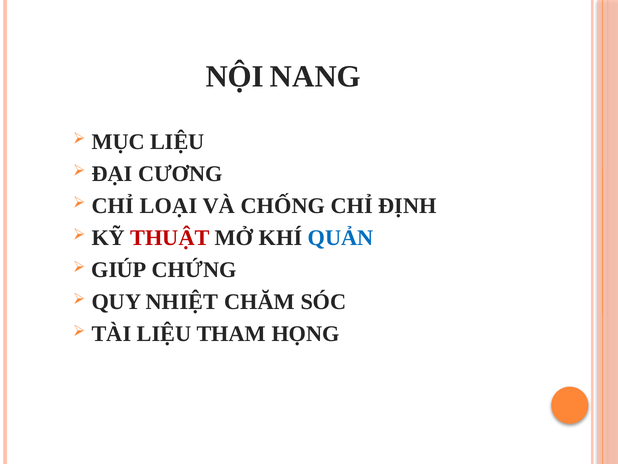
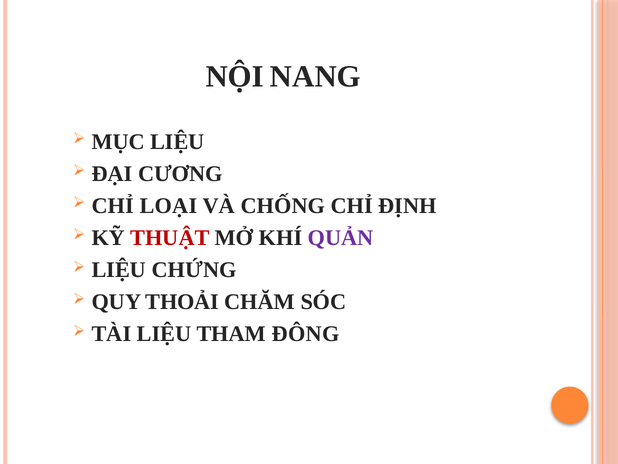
QUẢN colour: blue -> purple (341, 238)
GIÚP: GIÚP -> LIỆU (119, 270)
NHIỆT: NHIỆT -> THOẢI (182, 302)
HỌNG: HỌNG -> ĐÔNG (306, 334)
